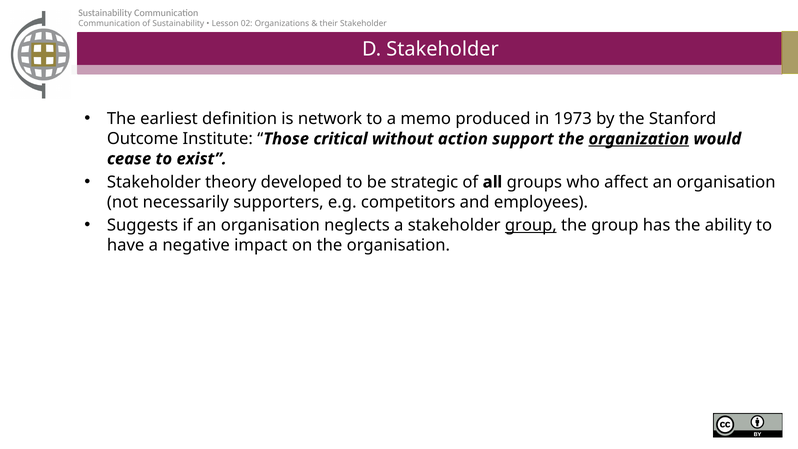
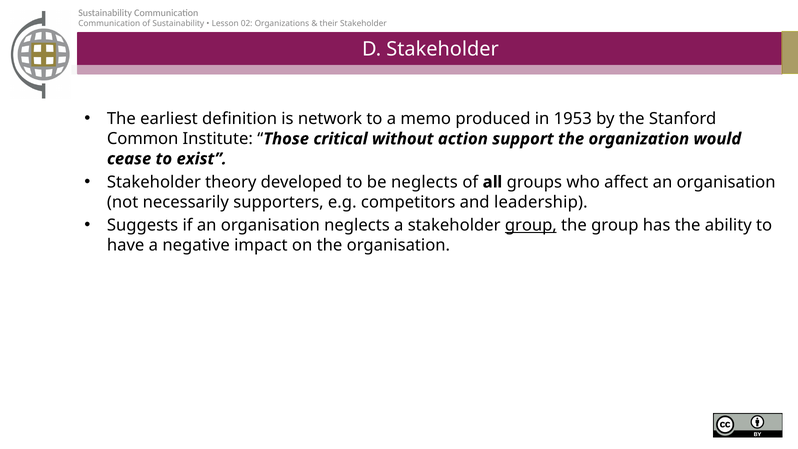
1973: 1973 -> 1953 (573, 119)
Outcome: Outcome -> Common (143, 139)
organization underline: present -> none (639, 139)
be strategic: strategic -> neglects (424, 182)
employees: employees -> leadership (541, 202)
